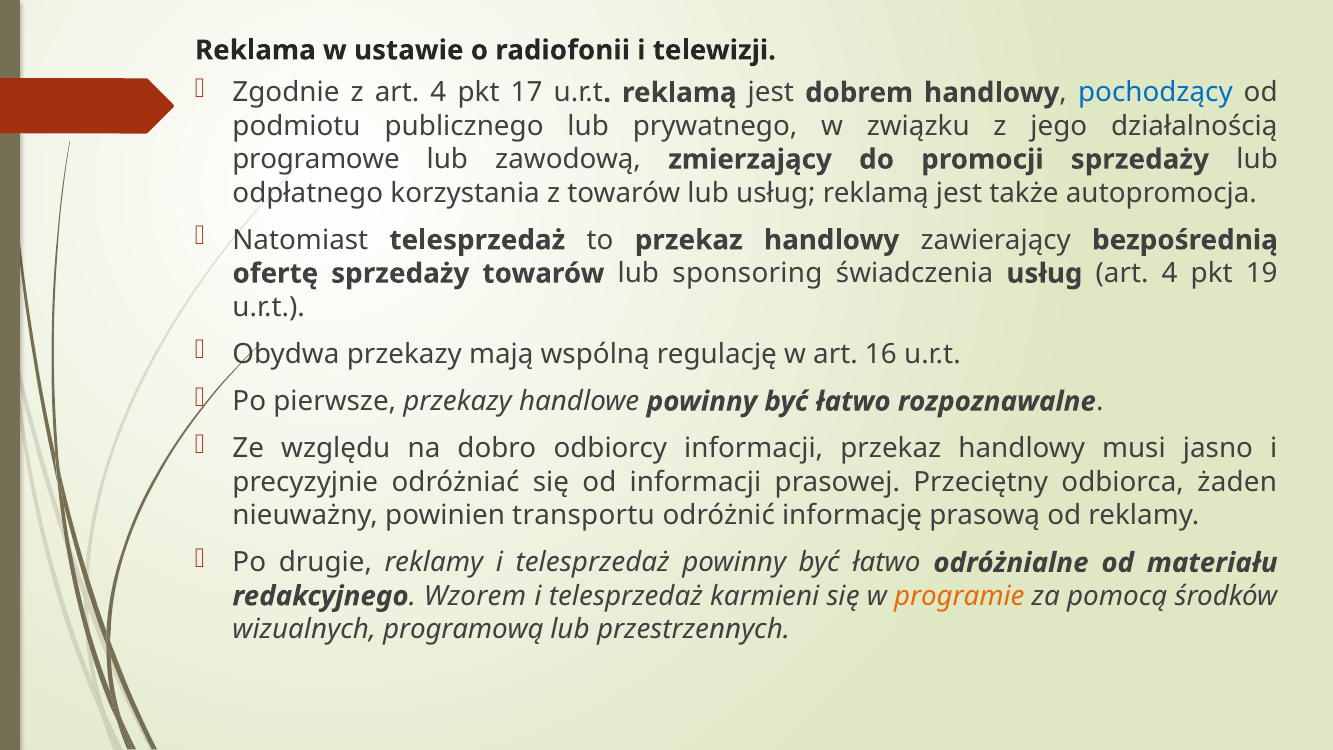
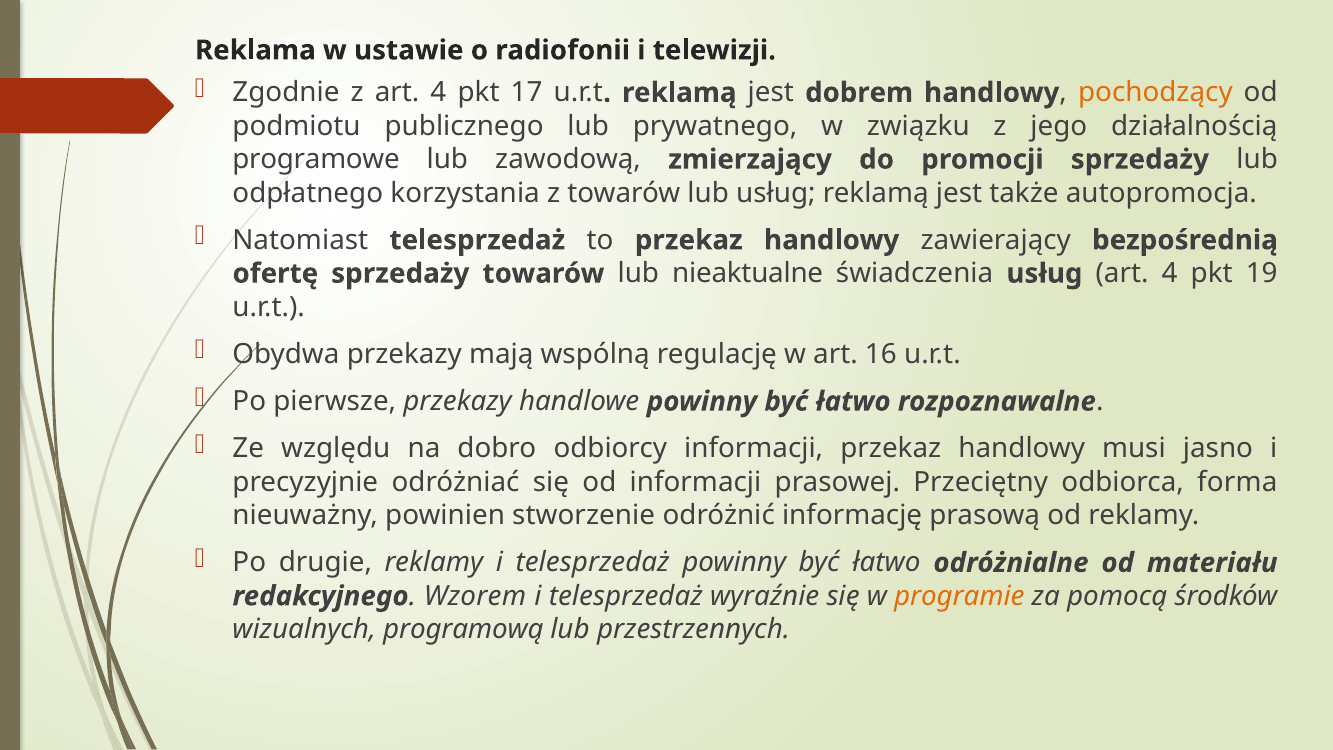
pochodzący colour: blue -> orange (1155, 93)
sponsoring: sponsoring -> nieaktualne (748, 273)
żaden: żaden -> forma (1237, 482)
transportu: transportu -> stworzenie (584, 515)
karmieni: karmieni -> wyraźnie (765, 596)
